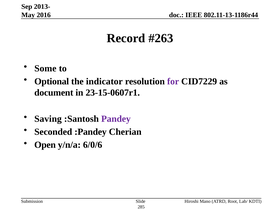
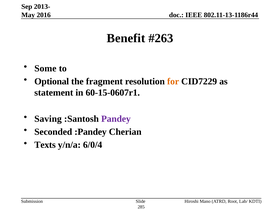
Record: Record -> Benefit (126, 38)
indicator: indicator -> fragment (104, 81)
for colour: purple -> orange (173, 81)
document: document -> statement (54, 93)
23-15-0607r1: 23-15-0607r1 -> 60-15-0607r1 (113, 93)
Open: Open -> Texts (45, 145)
6/0/6: 6/0/6 -> 6/0/4 (93, 145)
